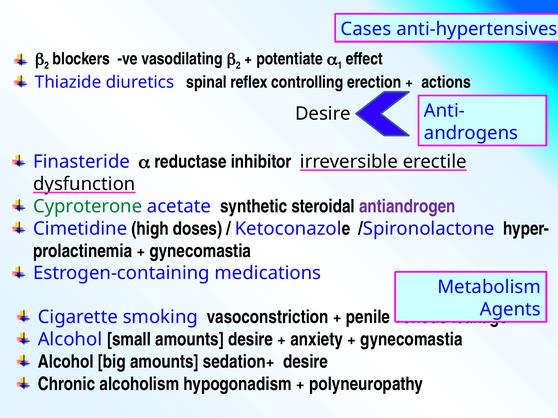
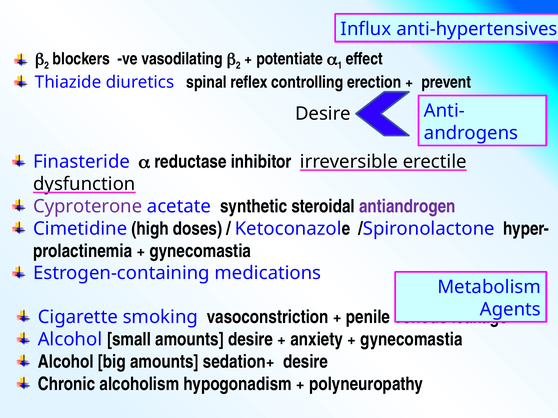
Cases: Cases -> Influx (366, 29)
actions: actions -> prevent (446, 82)
Cyproterone colour: green -> purple (88, 207)
